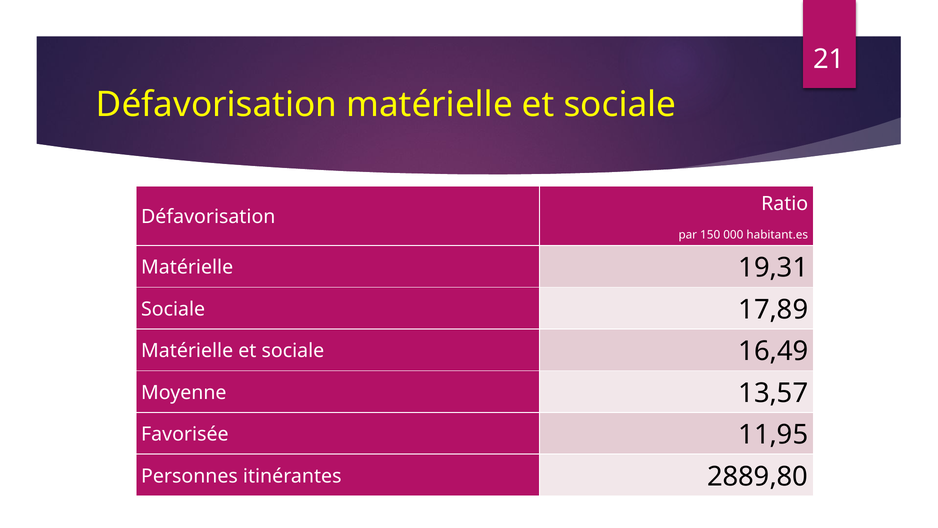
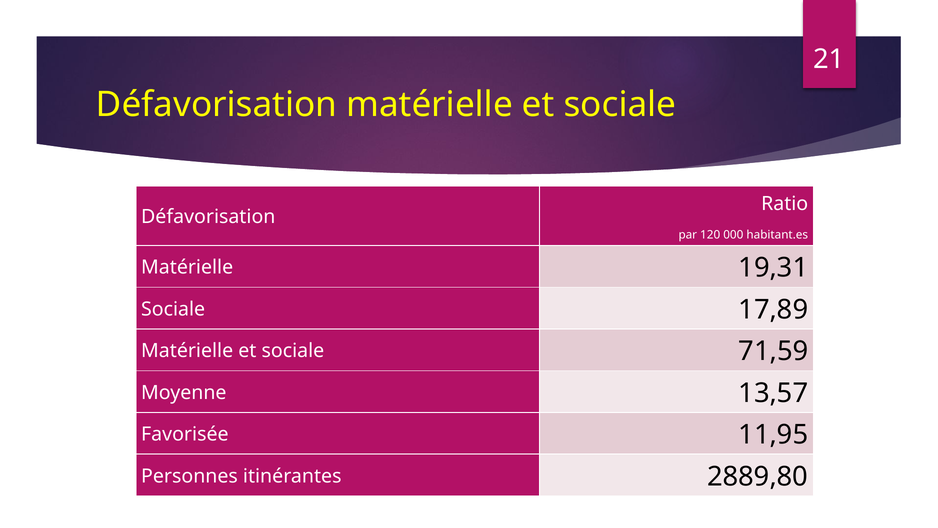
150: 150 -> 120 (710, 235)
16,49: 16,49 -> 71,59 (773, 351)
